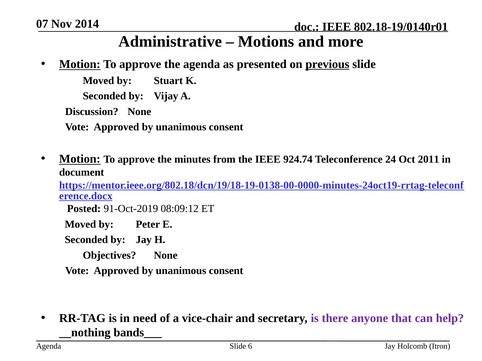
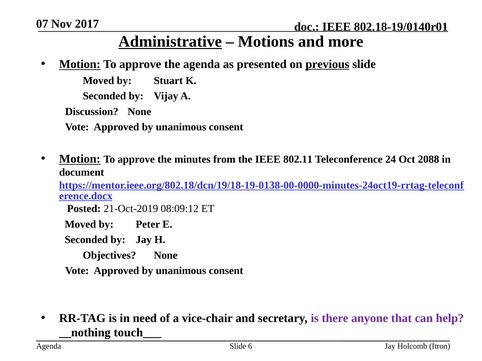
2014: 2014 -> 2017 (87, 24)
Administrative underline: none -> present (170, 42)
924.74: 924.74 -> 802.11 (298, 160)
2011: 2011 -> 2088 (429, 160)
91-Oct-2019: 91-Oct-2019 -> 21-Oct-2019 (131, 209)
bands___: bands___ -> touch___ (138, 333)
